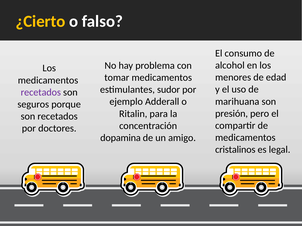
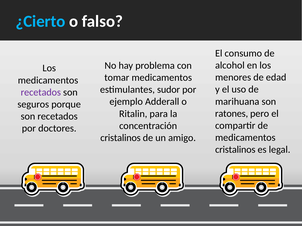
¿Cierto colour: yellow -> light blue (40, 21)
presión: presión -> ratones (232, 114)
dopamina: dopamina -> cristalinos (121, 138)
